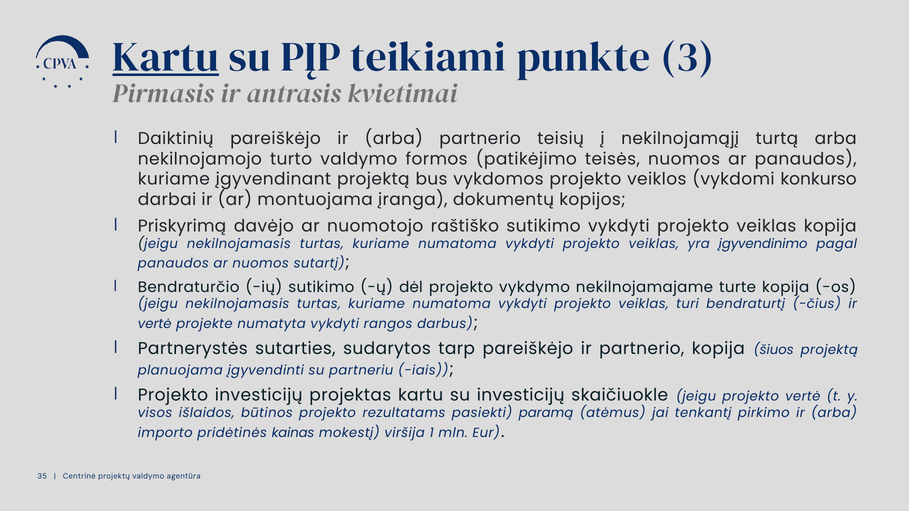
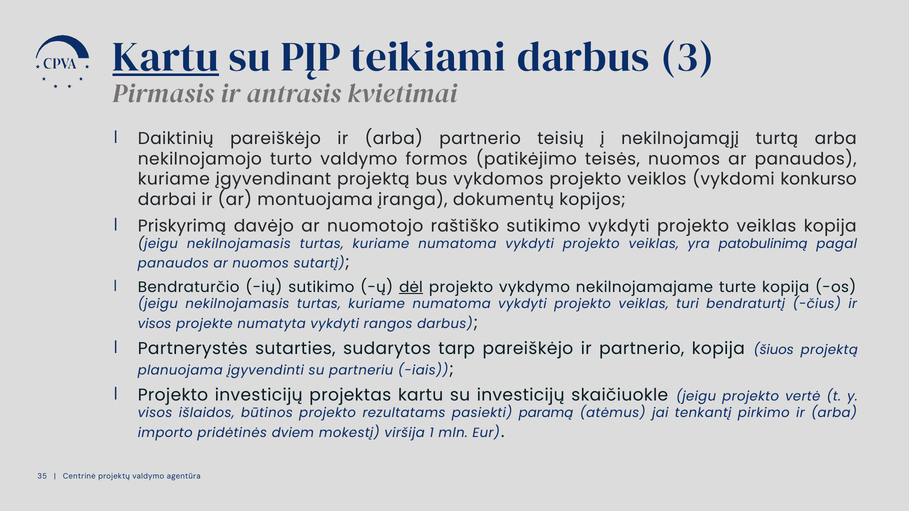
teikiami punkte: punkte -> darbus (583, 57)
įgyvendinimo: įgyvendinimo -> patobulinimą (763, 244)
dėl underline: none -> present (411, 287)
vertė: vertė -> visos (155, 324)
kainas: kainas -> dviem (293, 433)
